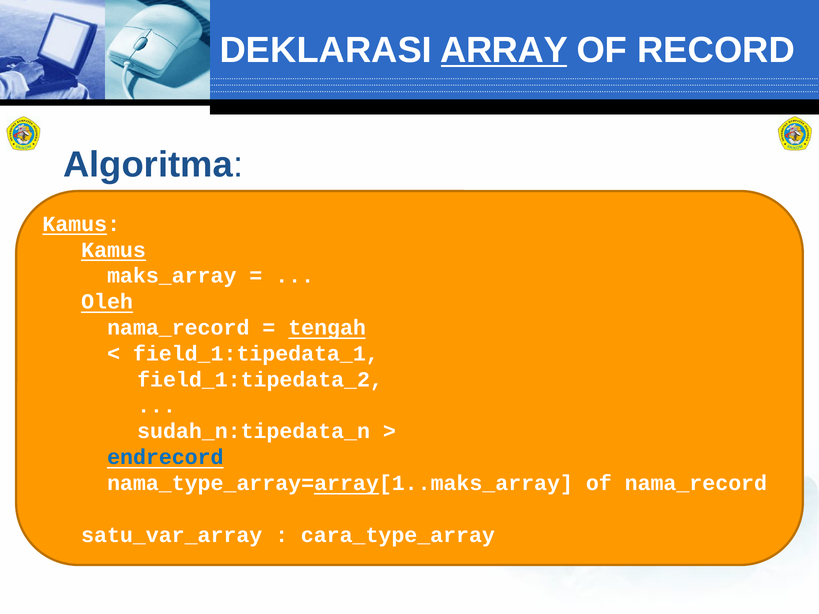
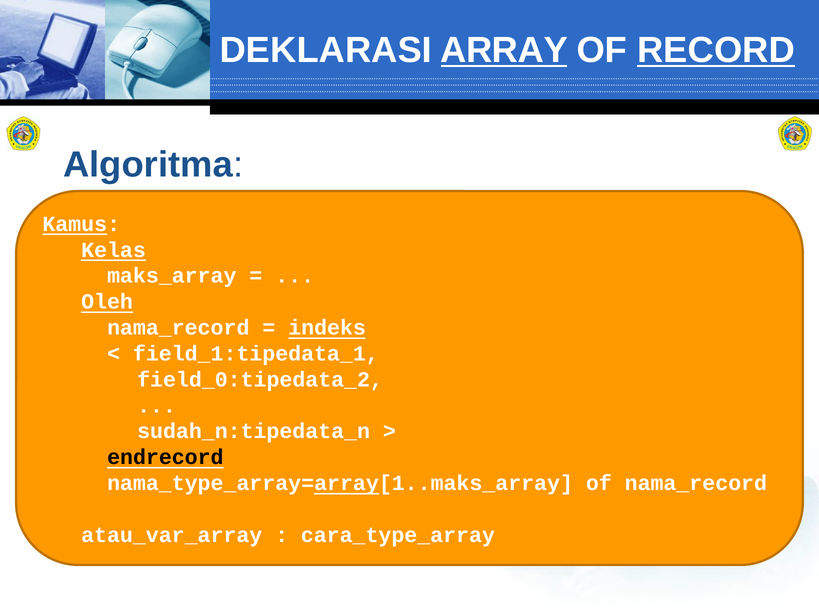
RECORD underline: none -> present (716, 50)
Kamus: Kamus -> Kelas (114, 250)
tengah: tengah -> indeks (327, 328)
field_1:tipedata_2: field_1:tipedata_2 -> field_0:tipedata_2 (260, 380)
endrecord colour: blue -> black (165, 457)
satu_var_array: satu_var_array -> atau_var_array (172, 535)
